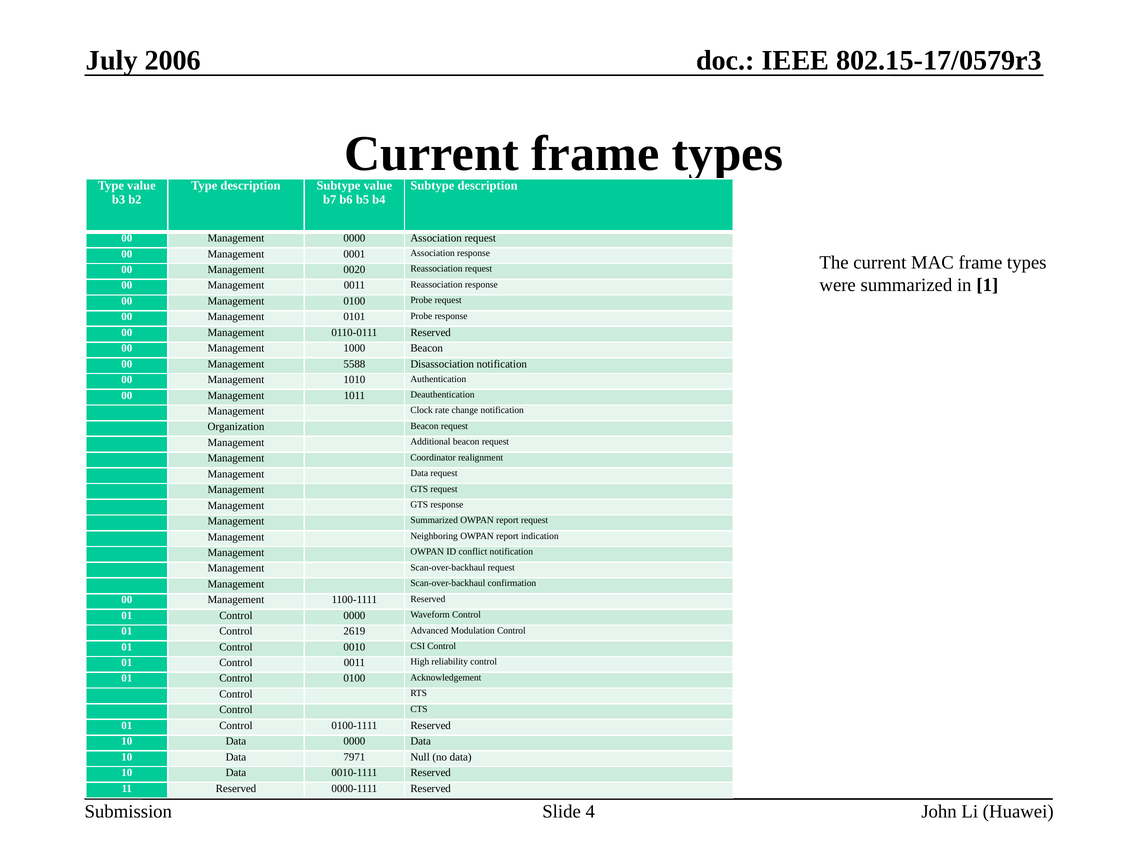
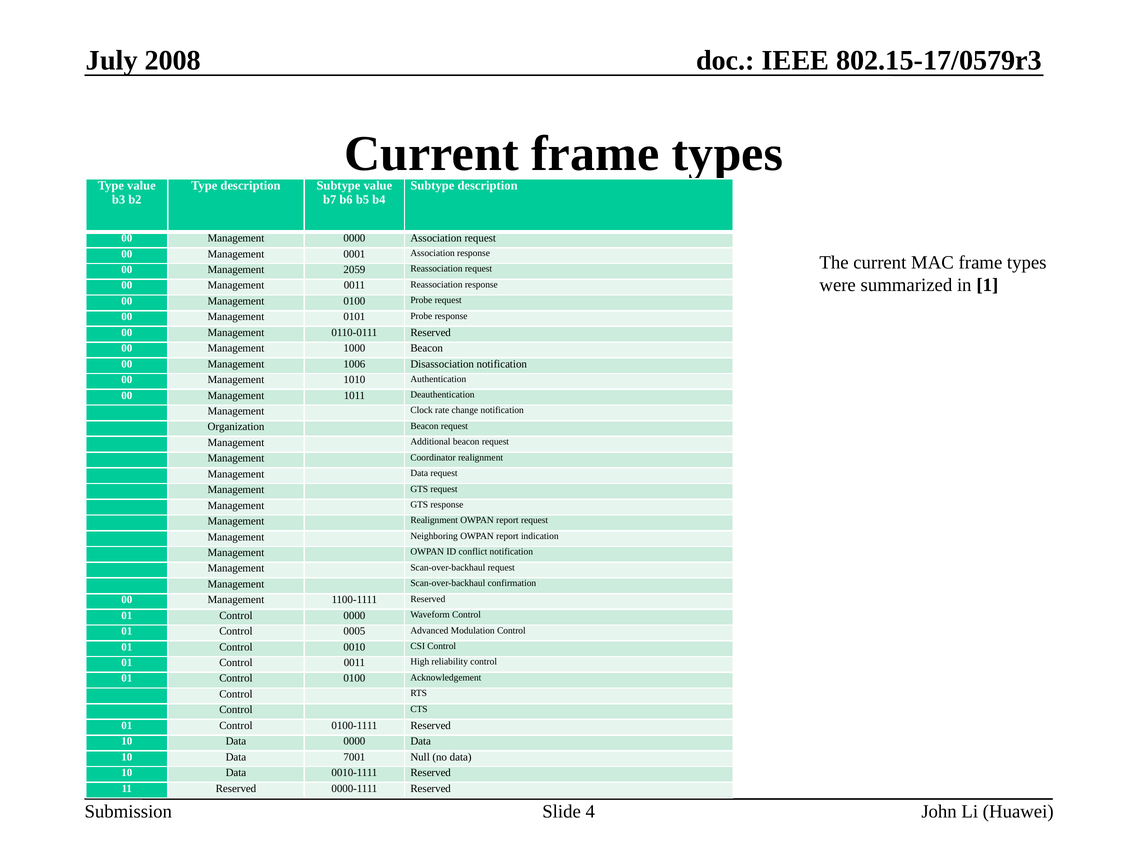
2006: 2006 -> 2008 (173, 60)
0020: 0020 -> 2059 (354, 270)
5588: 5588 -> 1006 (354, 364)
Management Summarized: Summarized -> Realignment (434, 520)
2619: 2619 -> 0005 (354, 631)
7971: 7971 -> 7001 (354, 757)
